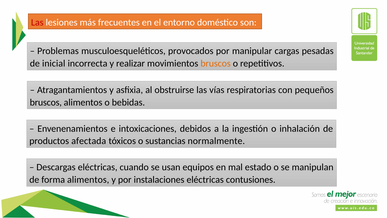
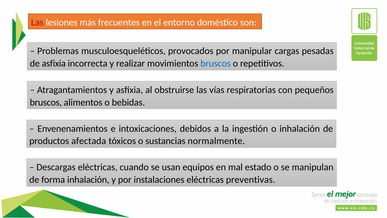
de inicial: inicial -> asfixia (54, 63)
bruscos colour: orange -> blue (216, 63)
forma alimentos: alimentos -> inhalación (88, 179)
contusiones: contusiones -> preventivas (251, 179)
